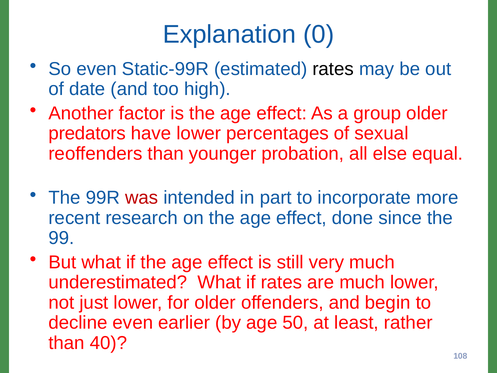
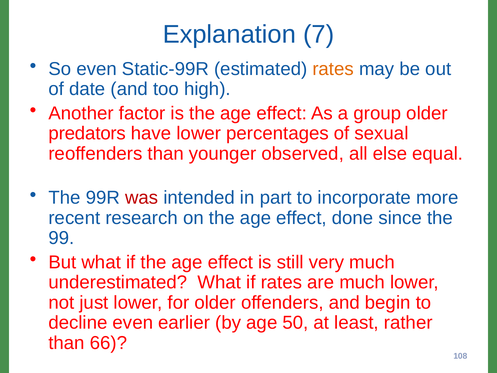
0: 0 -> 7 (319, 35)
rates colour: black -> orange (333, 69)
probation: probation -> observed (303, 153)
40: 40 -> 66 (109, 343)
